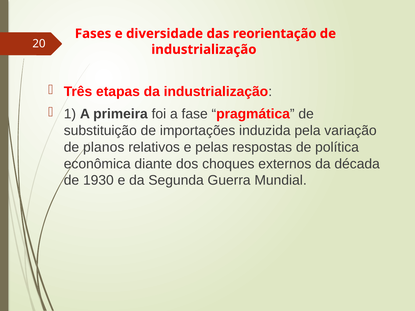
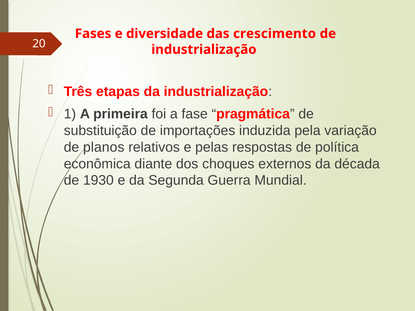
reorientação: reorientação -> crescimento (275, 34)
